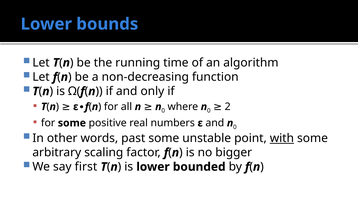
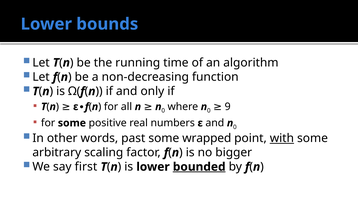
2: 2 -> 9 (228, 107)
unstable: unstable -> wrapped (207, 138)
bounded underline: none -> present (199, 167)
